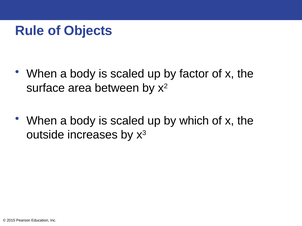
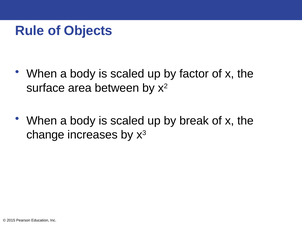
which: which -> break (194, 121)
outside: outside -> change (45, 135)
